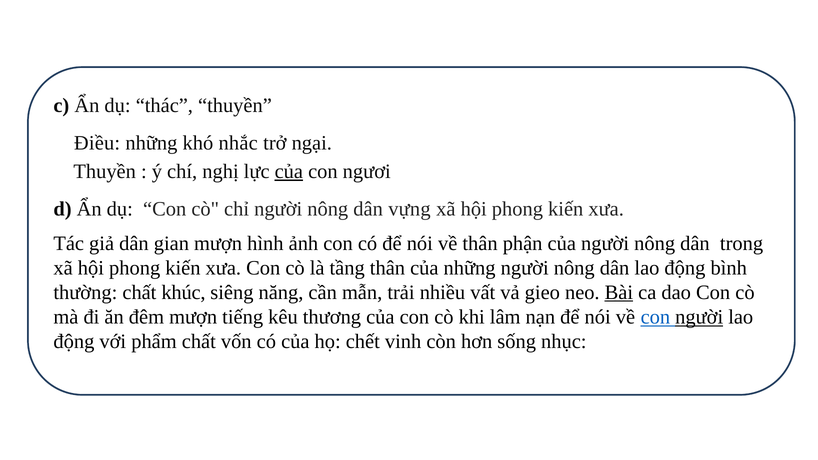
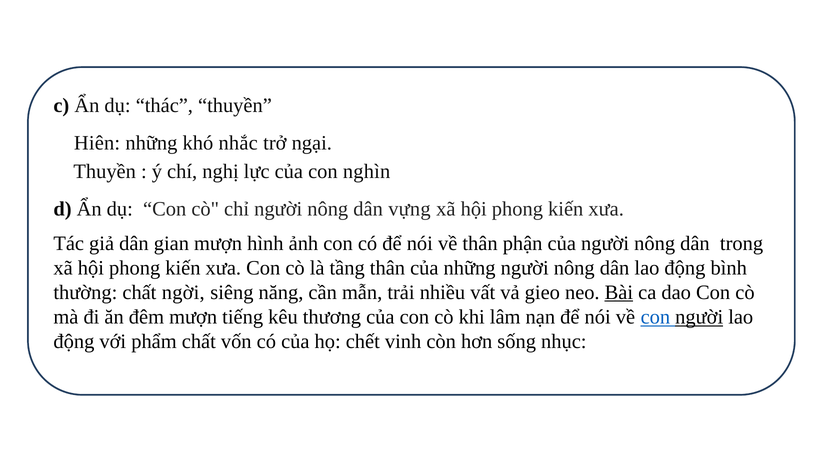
Điều: Điều -> Hiên (97, 143)
của underline: present -> none (289, 171)
ngươi: ngươi -> nghìn (367, 171)
khúc: khúc -> ngời (183, 292)
